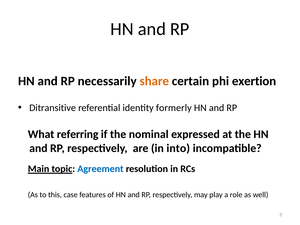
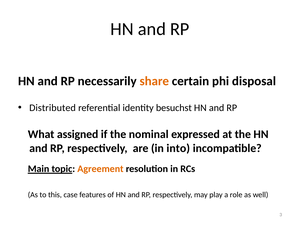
exertion: exertion -> disposal (254, 81)
Ditransitive: Ditransitive -> Distributed (53, 108)
formerly: formerly -> besuchst (174, 108)
referring: referring -> assigned (78, 134)
Agreement colour: blue -> orange (100, 169)
